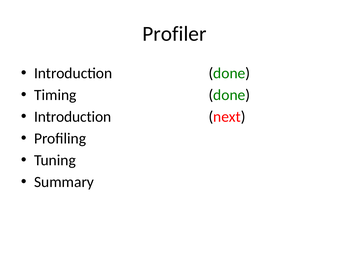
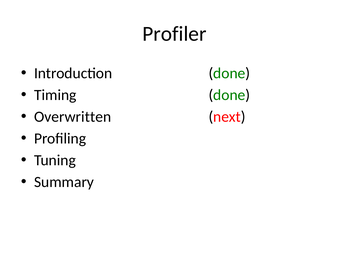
Introduction: Introduction -> Overwritten (73, 117)
